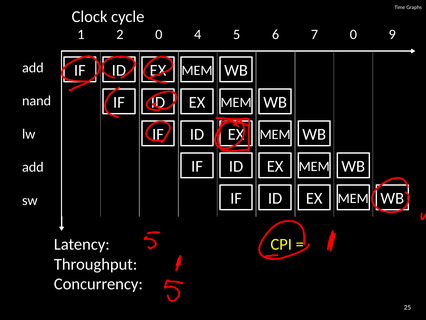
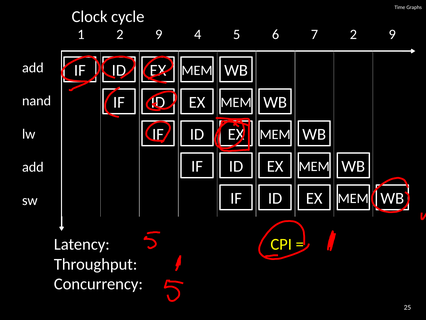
1 2 0: 0 -> 9 (159, 34)
7 0: 0 -> 2 (353, 34)
